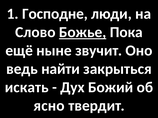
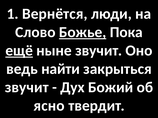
Господне: Господне -> Вернётся (55, 14)
ещё underline: none -> present (19, 51)
искать: искать -> звучит (27, 88)
